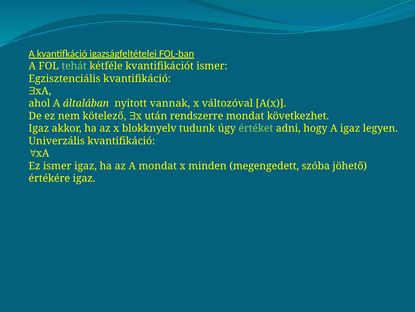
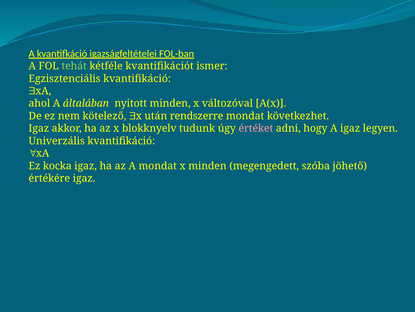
nyitott vannak: vannak -> minden (170, 103)
értéket colour: light green -> pink (256, 128)
Ez ismer: ismer -> kocka (57, 166)
